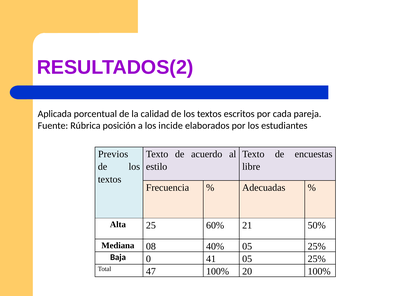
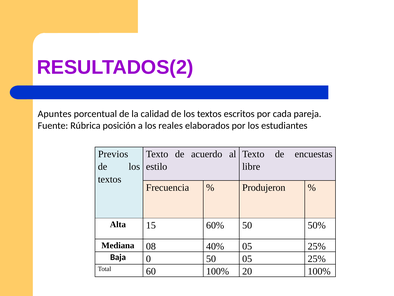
Aplicada: Aplicada -> Apuntes (55, 114)
incide: incide -> reales (171, 125)
Adecuadas: Adecuadas -> Produjeron (264, 187)
25: 25 -> 15 (151, 225)
60% 21: 21 -> 50 (247, 225)
0 41: 41 -> 50 (211, 258)
47: 47 -> 60 (151, 271)
